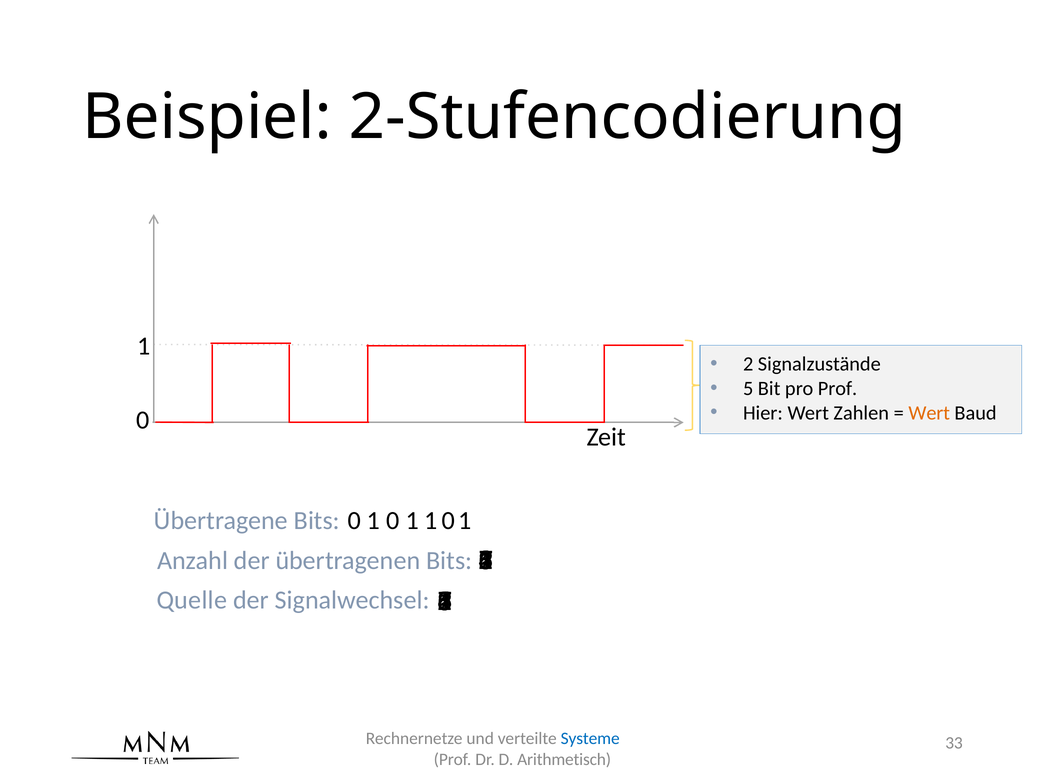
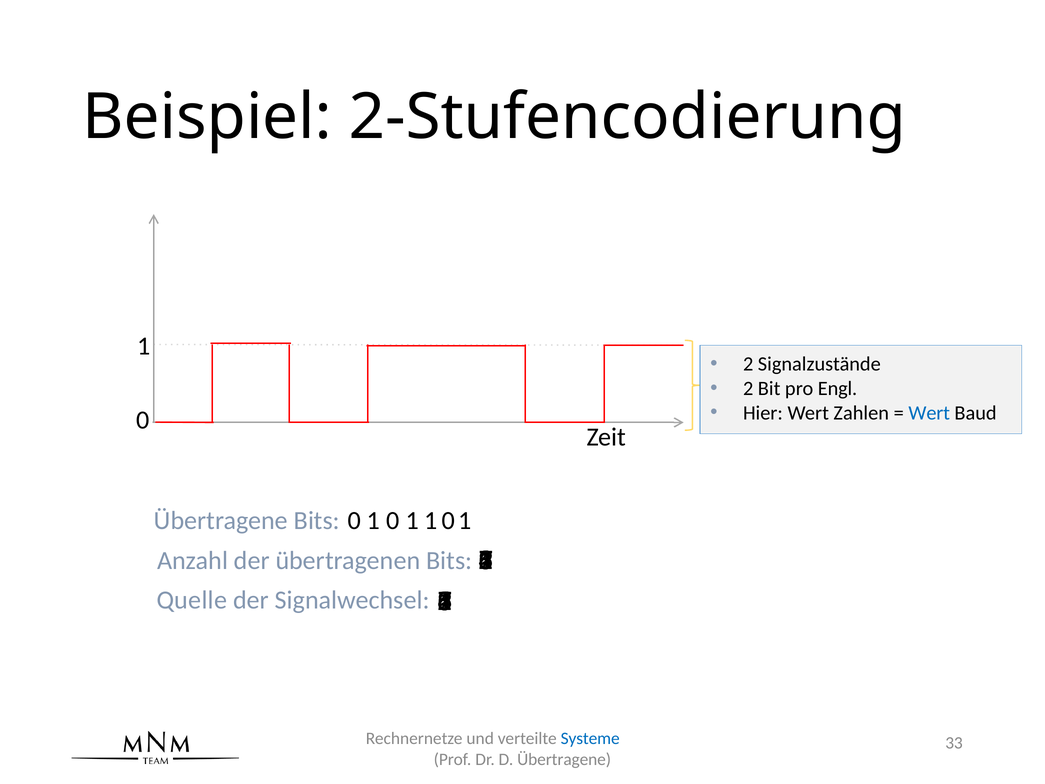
5: 5 -> 2 (748, 388)
pro Prof: Prof -> Engl (838, 388)
Wert colour: orange -> blue (929, 413)
D Arithmetisch: Arithmetisch -> Übertragene (564, 759)
